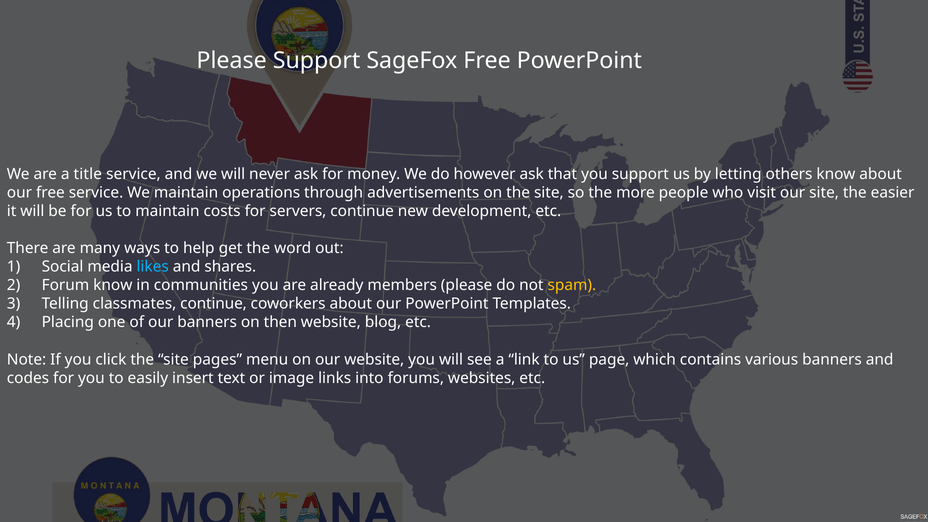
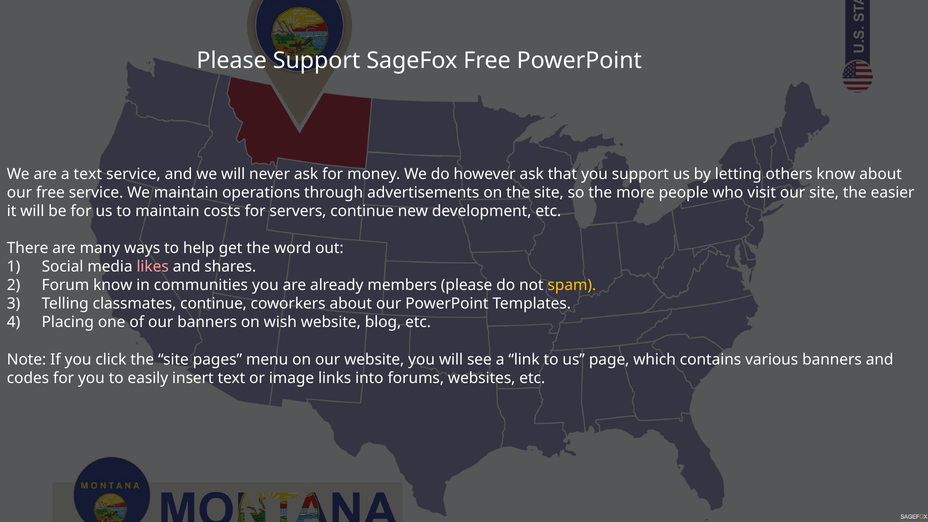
a title: title -> text (88, 174)
likes colour: light blue -> pink (153, 267)
then: then -> wish (280, 322)
